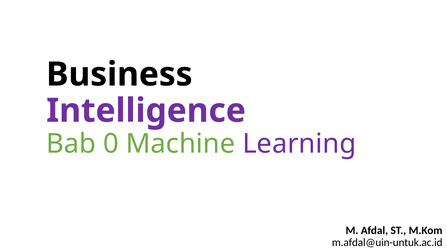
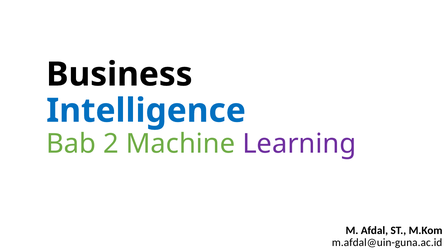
Intelligence colour: purple -> blue (146, 110)
0: 0 -> 2 (111, 143)
m.afdal@uin-untuk.ac.id: m.afdal@uin-untuk.ac.id -> m.afdal@uin-guna.ac.id (387, 242)
